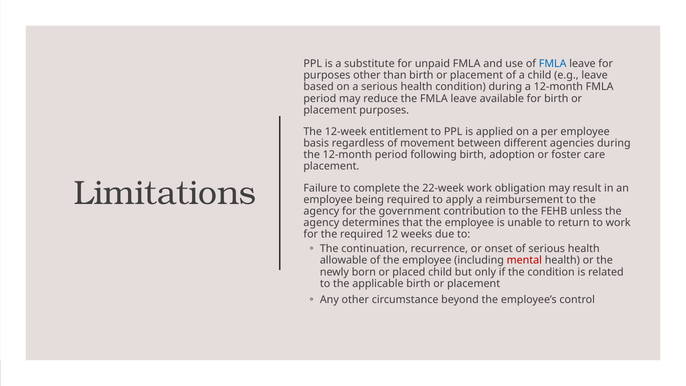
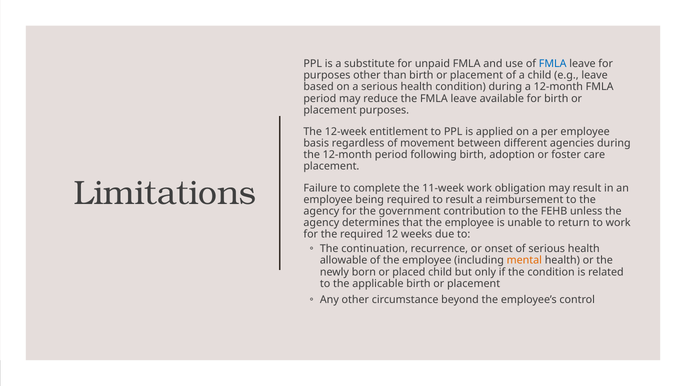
22-week: 22-week -> 11-week (443, 188)
to apply: apply -> result (460, 200)
mental colour: red -> orange (524, 260)
